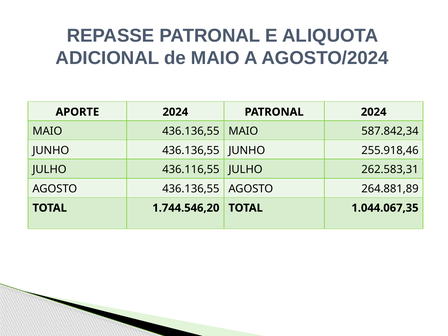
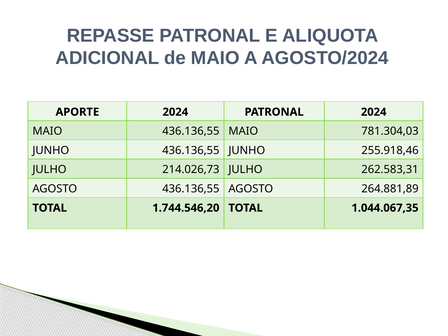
587.842,34: 587.842,34 -> 781.304,03 (390, 131)
436.116,55: 436.116,55 -> 214.026,73 (191, 170)
